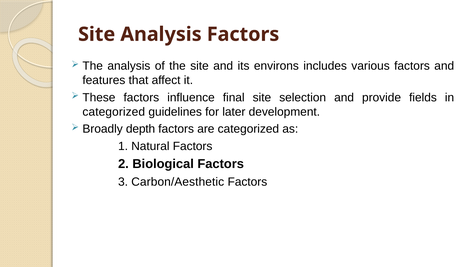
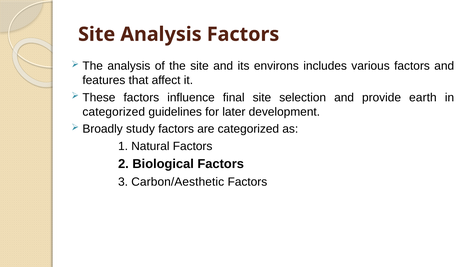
fields: fields -> earth (423, 98)
depth: depth -> study (140, 129)
